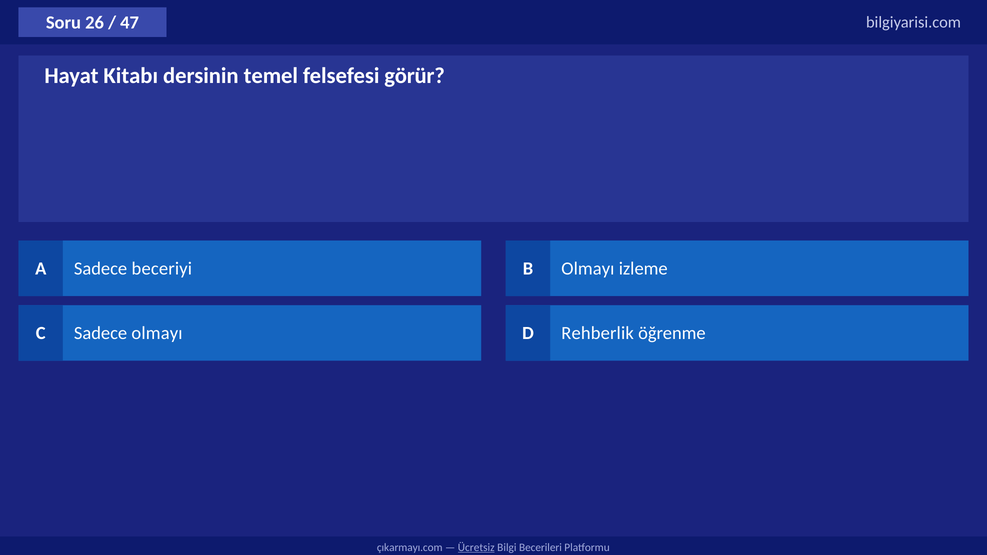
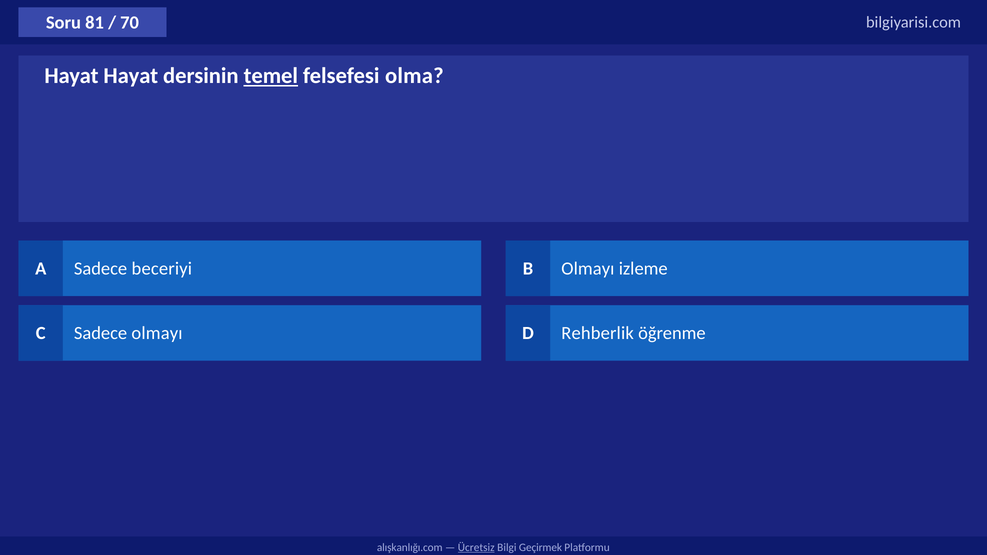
26: 26 -> 81 (95, 23)
47: 47 -> 70 (130, 23)
Hayat Kitabı: Kitabı -> Hayat (131, 76)
temel underline: none -> present (271, 76)
görür: görür -> olma (414, 76)
çıkarmayı.com: çıkarmayı.com -> alışkanlığı.com (410, 547)
Becerileri: Becerileri -> Geçirmek (541, 547)
